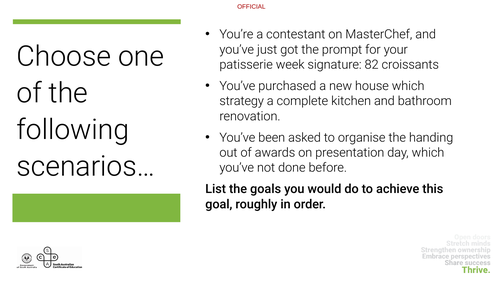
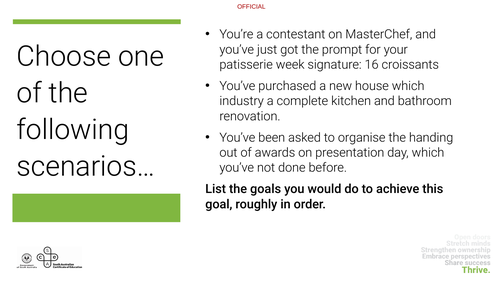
82: 82 -> 16 (372, 65)
strategy: strategy -> industry (242, 101)
